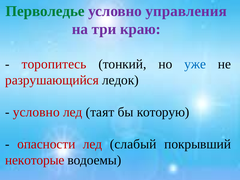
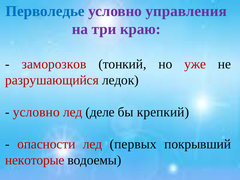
Перволедье colour: green -> blue (45, 11)
торопитесь: торопитесь -> заморозков (54, 64)
уже colour: blue -> red (195, 64)
таят: таят -> деле (100, 112)
которую: которую -> крепкий (163, 112)
слабый: слабый -> первых (133, 144)
